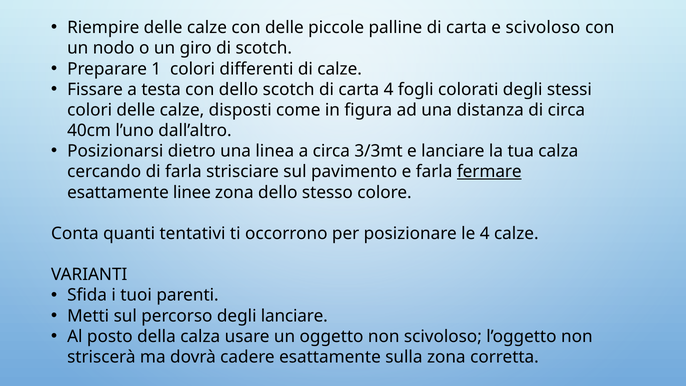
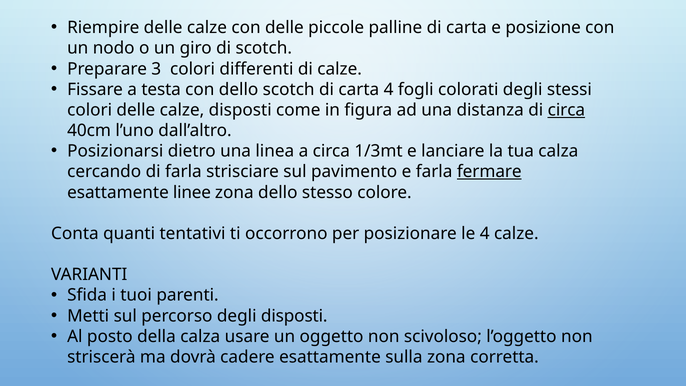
e scivoloso: scivoloso -> posizione (543, 28)
1: 1 -> 3 (156, 69)
circa underline: none -> present (566, 110)
3/3mt: 3/3mt -> 1/3mt (378, 151)
degli lanciare: lanciare -> disposti (294, 316)
